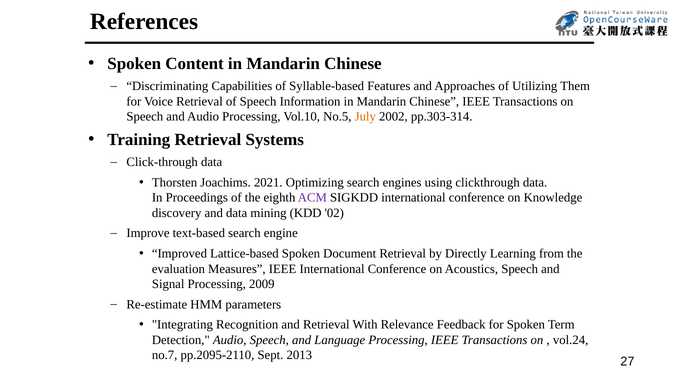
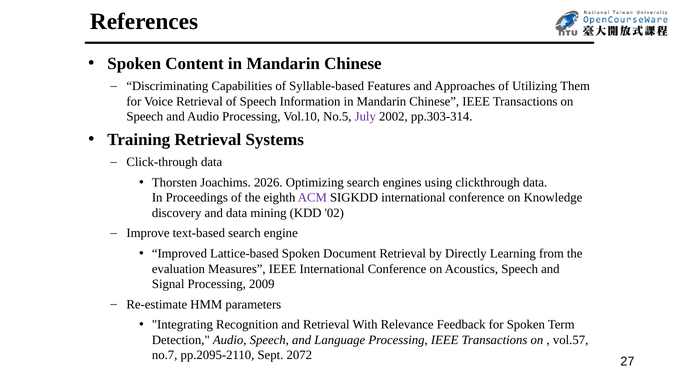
July colour: orange -> purple (365, 117)
2021: 2021 -> 2026 (268, 182)
vol.24: vol.24 -> vol.57 (571, 340)
2013: 2013 -> 2072 (299, 355)
